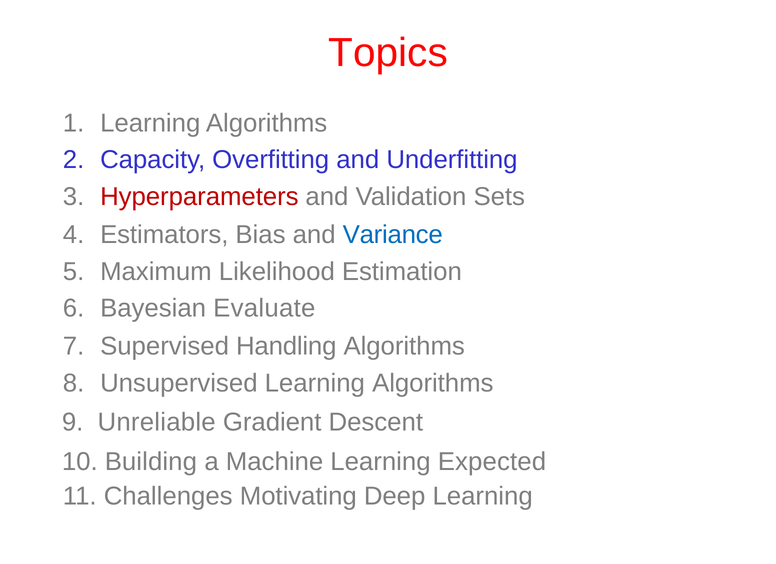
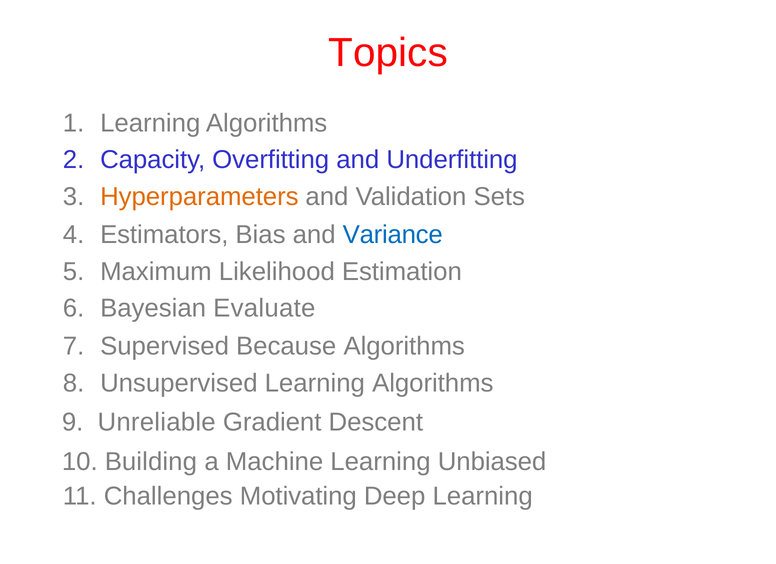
Hyperparameters colour: red -> orange (199, 197)
Handling: Handling -> Because (286, 346)
Expected: Expected -> Unbiased (492, 462)
